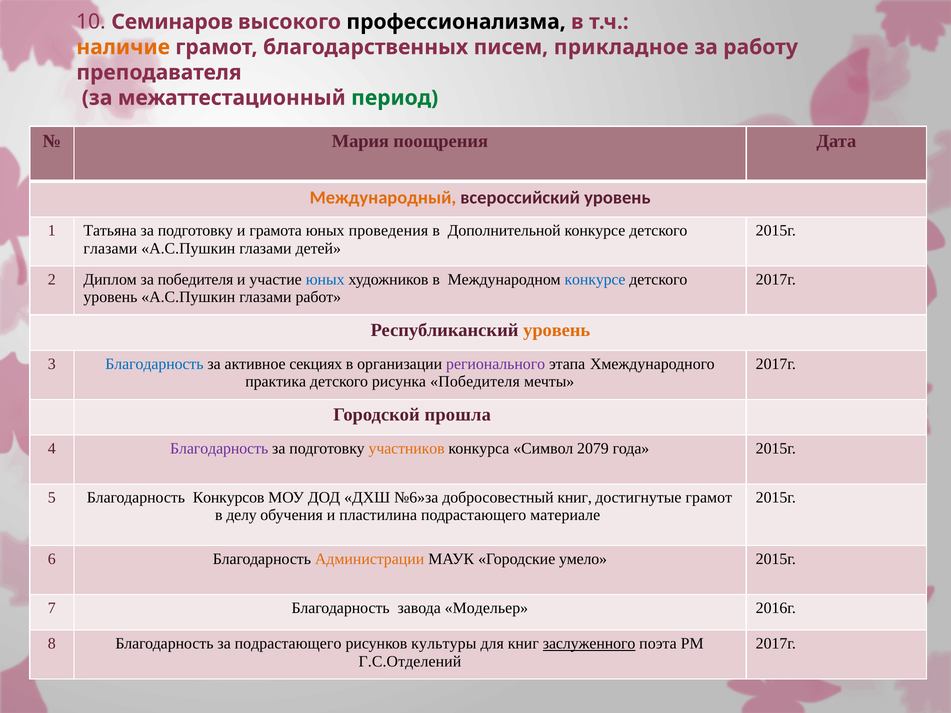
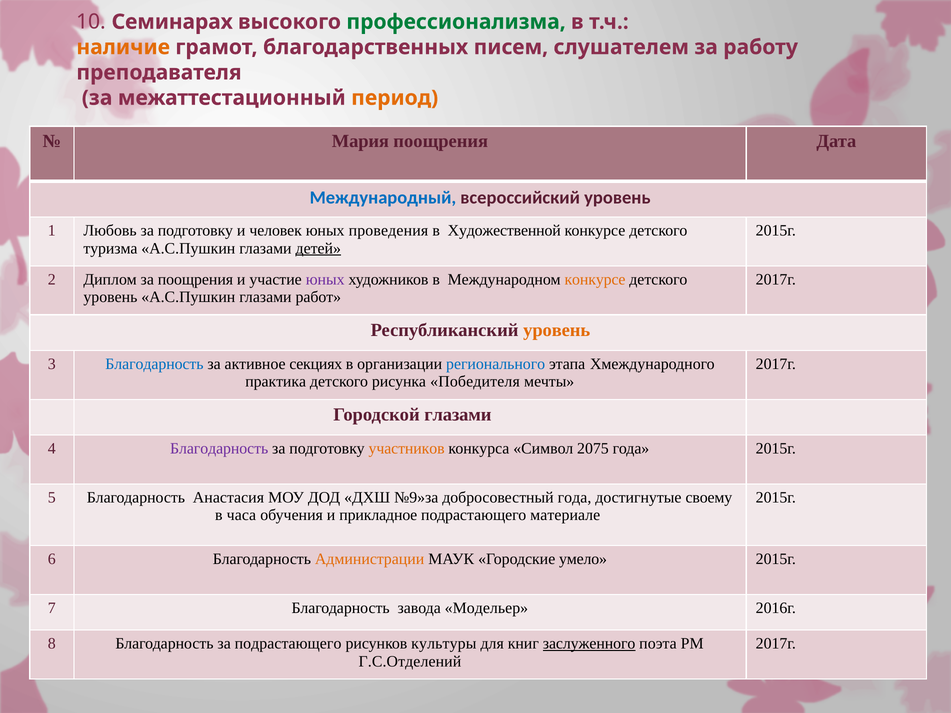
Семинаров: Семинаров -> Семинарах (172, 22)
профессионализма colour: black -> green (456, 22)
прикладное: прикладное -> слушателем (621, 47)
период colour: green -> orange (395, 98)
Международный colour: orange -> blue (383, 198)
Татьяна: Татьяна -> Любовь (110, 231)
грамота: грамота -> человек (276, 231)
Дополнительной: Дополнительной -> Художественной (504, 231)
глазами: глазами -> туризма (110, 248)
детей underline: none -> present (318, 248)
за победителя: победителя -> поощрения (195, 280)
юных colour: blue -> purple (325, 280)
конкурсе colour: blue -> orange (595, 280)
регионального colour: purple -> blue (496, 364)
Городской прошла: прошла -> глазами (458, 415)
2079: 2079 -> 2075 (593, 449)
Конкурсов: Конкурсов -> Анастасия (228, 498)
№6»за: №6»за -> №9»за (416, 498)
добросовестный книг: книг -> года (575, 498)
достигнутые грамот: грамот -> своему (709, 498)
делу: делу -> часа (241, 515)
пластилина: пластилина -> прикладное (378, 515)
